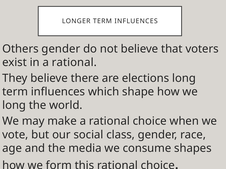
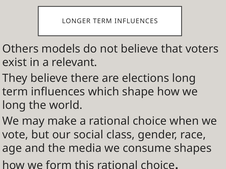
Others gender: gender -> models (61, 49)
in a rational: rational -> relevant (74, 63)
